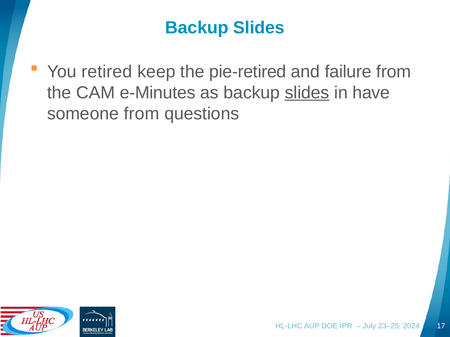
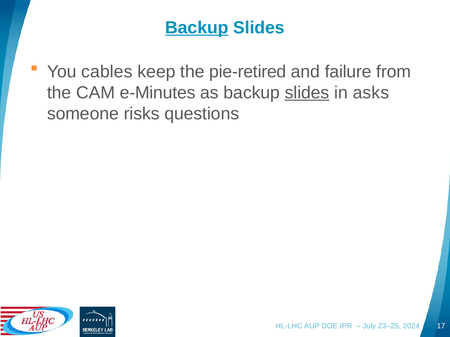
Backup underline: none -> present (197, 28)
retired: retired -> cables (107, 72)
have: have -> asks (371, 93)
someone from: from -> risks (142, 114)
